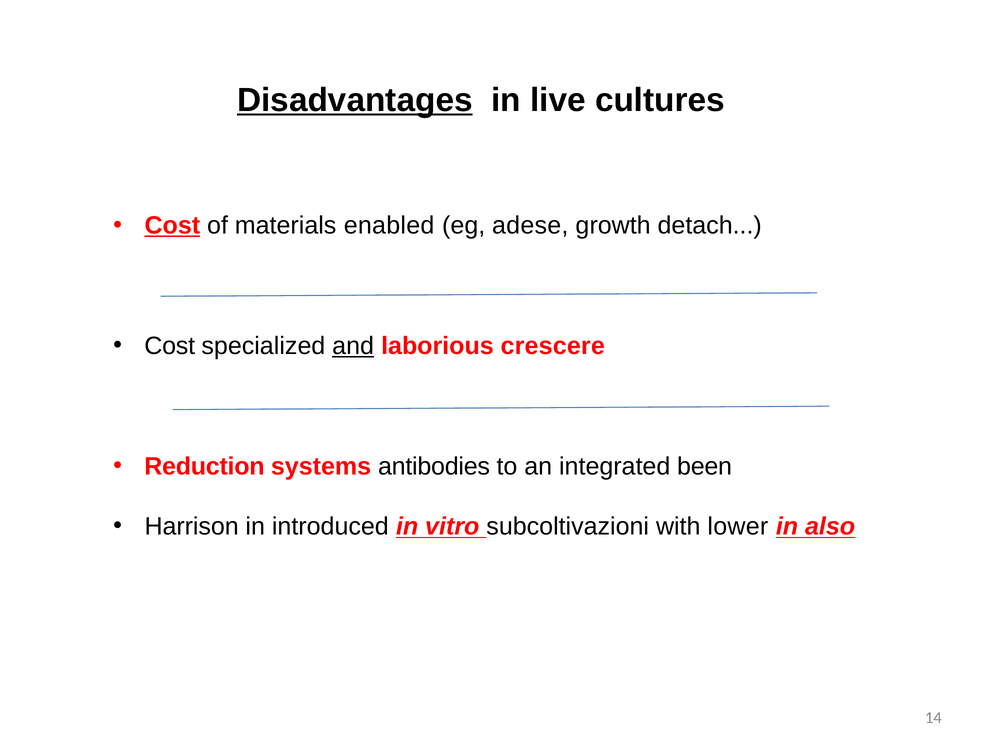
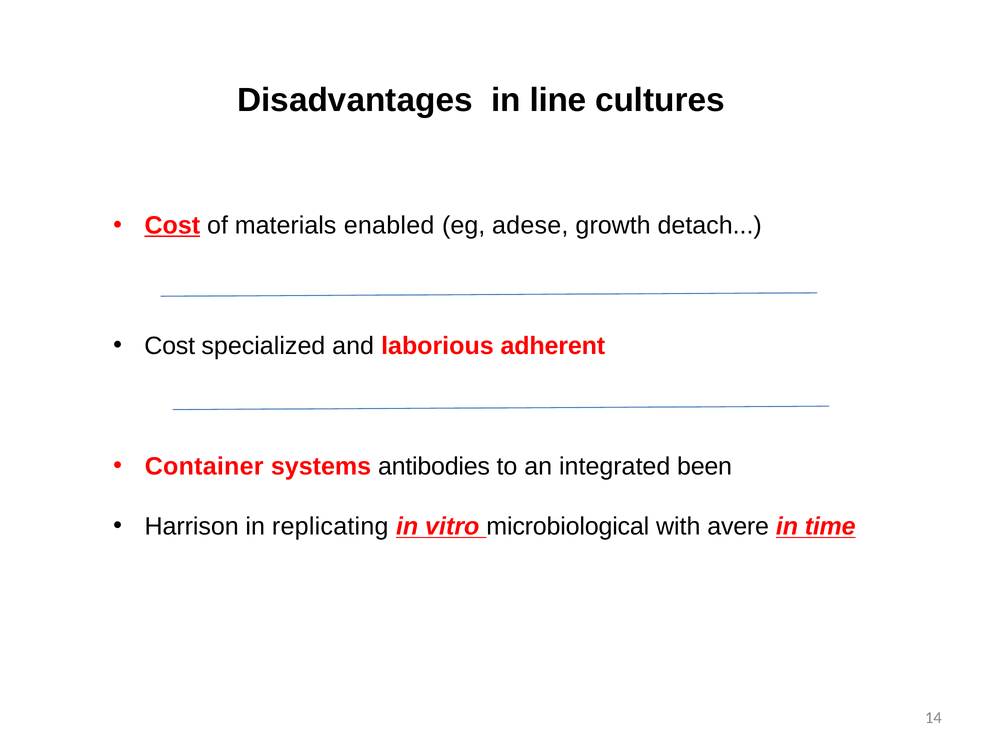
Disadvantages underline: present -> none (355, 100)
live: live -> line (558, 100)
and underline: present -> none (353, 346)
crescere: crescere -> adherent (553, 346)
Reduction: Reduction -> Container (204, 466)
introduced: introduced -> replicating (330, 526)
subcoltivazioni: subcoltivazioni -> microbiological (568, 526)
lower: lower -> avere (738, 526)
also: also -> time (830, 526)
